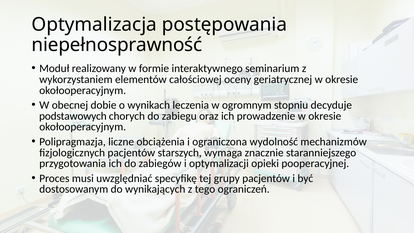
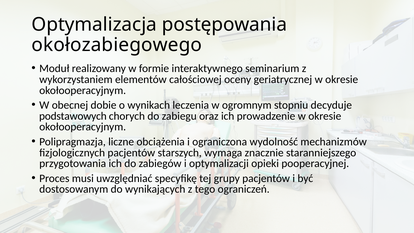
niepełnosprawność: niepełnosprawność -> okołozabiegowego (117, 45)
